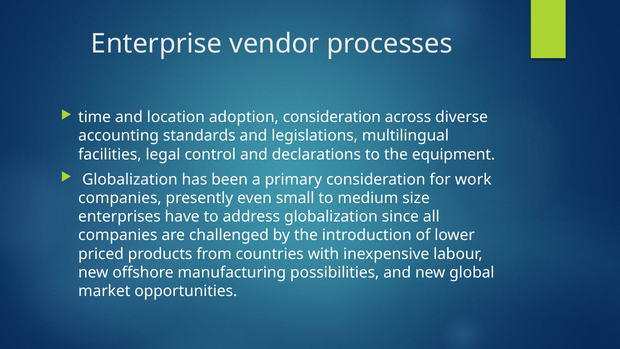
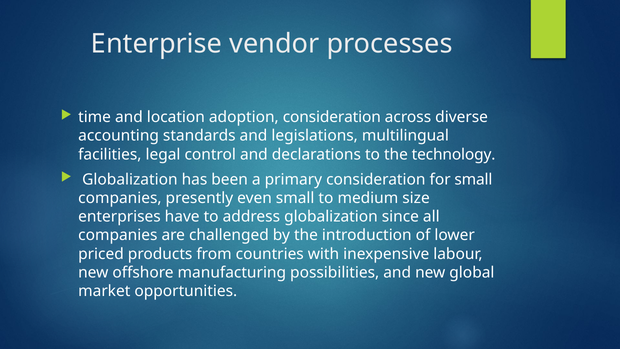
equipment: equipment -> technology (454, 154)
for work: work -> small (473, 179)
